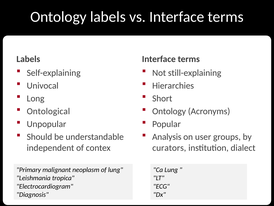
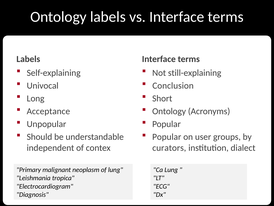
Hierarchies: Hierarchies -> Conclusion (173, 85)
Ontological: Ontological -> Acceptance (48, 111)
Analysis: Analysis -> Popular (167, 137)
